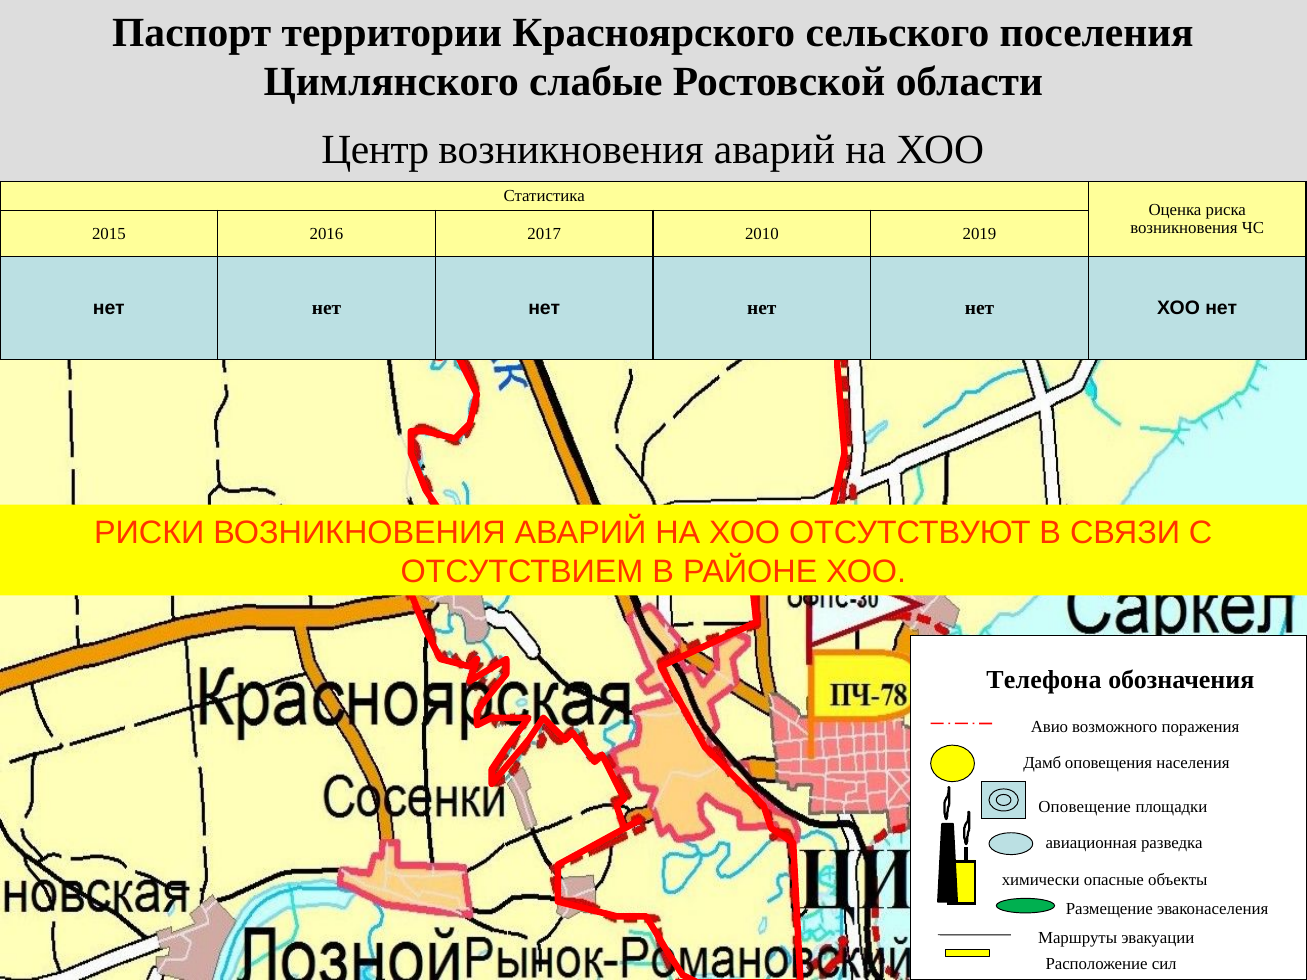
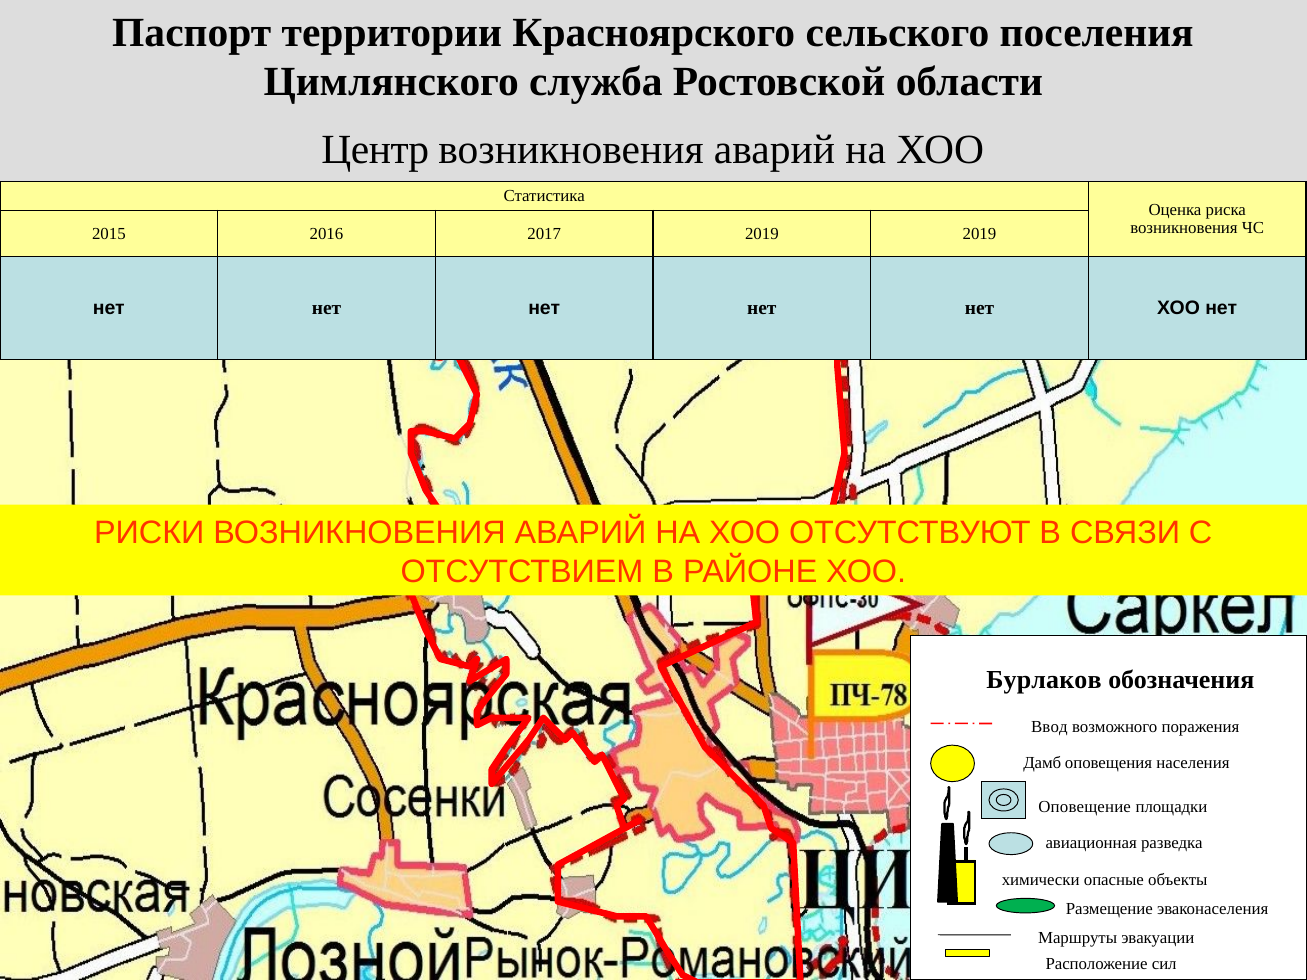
слабые: слабые -> служба (596, 82)
2017 2010: 2010 -> 2019 (762, 234)
Телефона: Телефона -> Бурлаков (1044, 680)
Авио: Авио -> Ввод (1049, 727)
